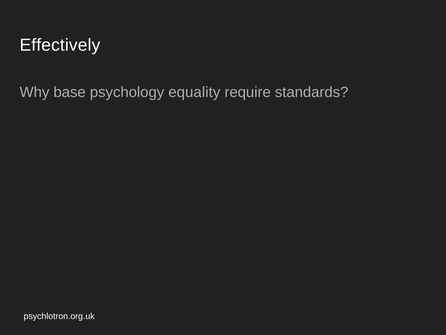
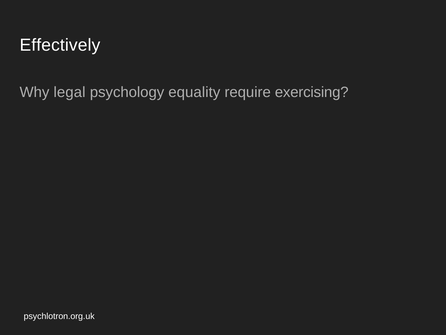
base: base -> legal (70, 92)
standards: standards -> exercising (312, 92)
